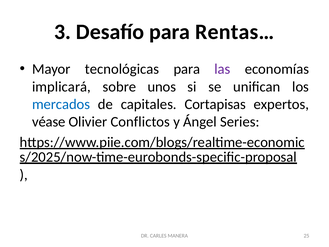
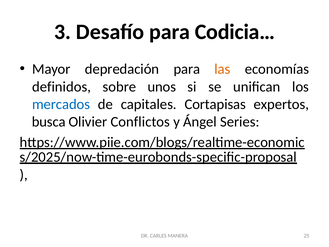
Rentas…: Rentas… -> Codicia… (235, 32)
tecnológicas: tecnológicas -> depredación (122, 69)
las colour: purple -> orange (222, 69)
implicará: implicará -> definidos (61, 87)
véase: véase -> busca (49, 122)
